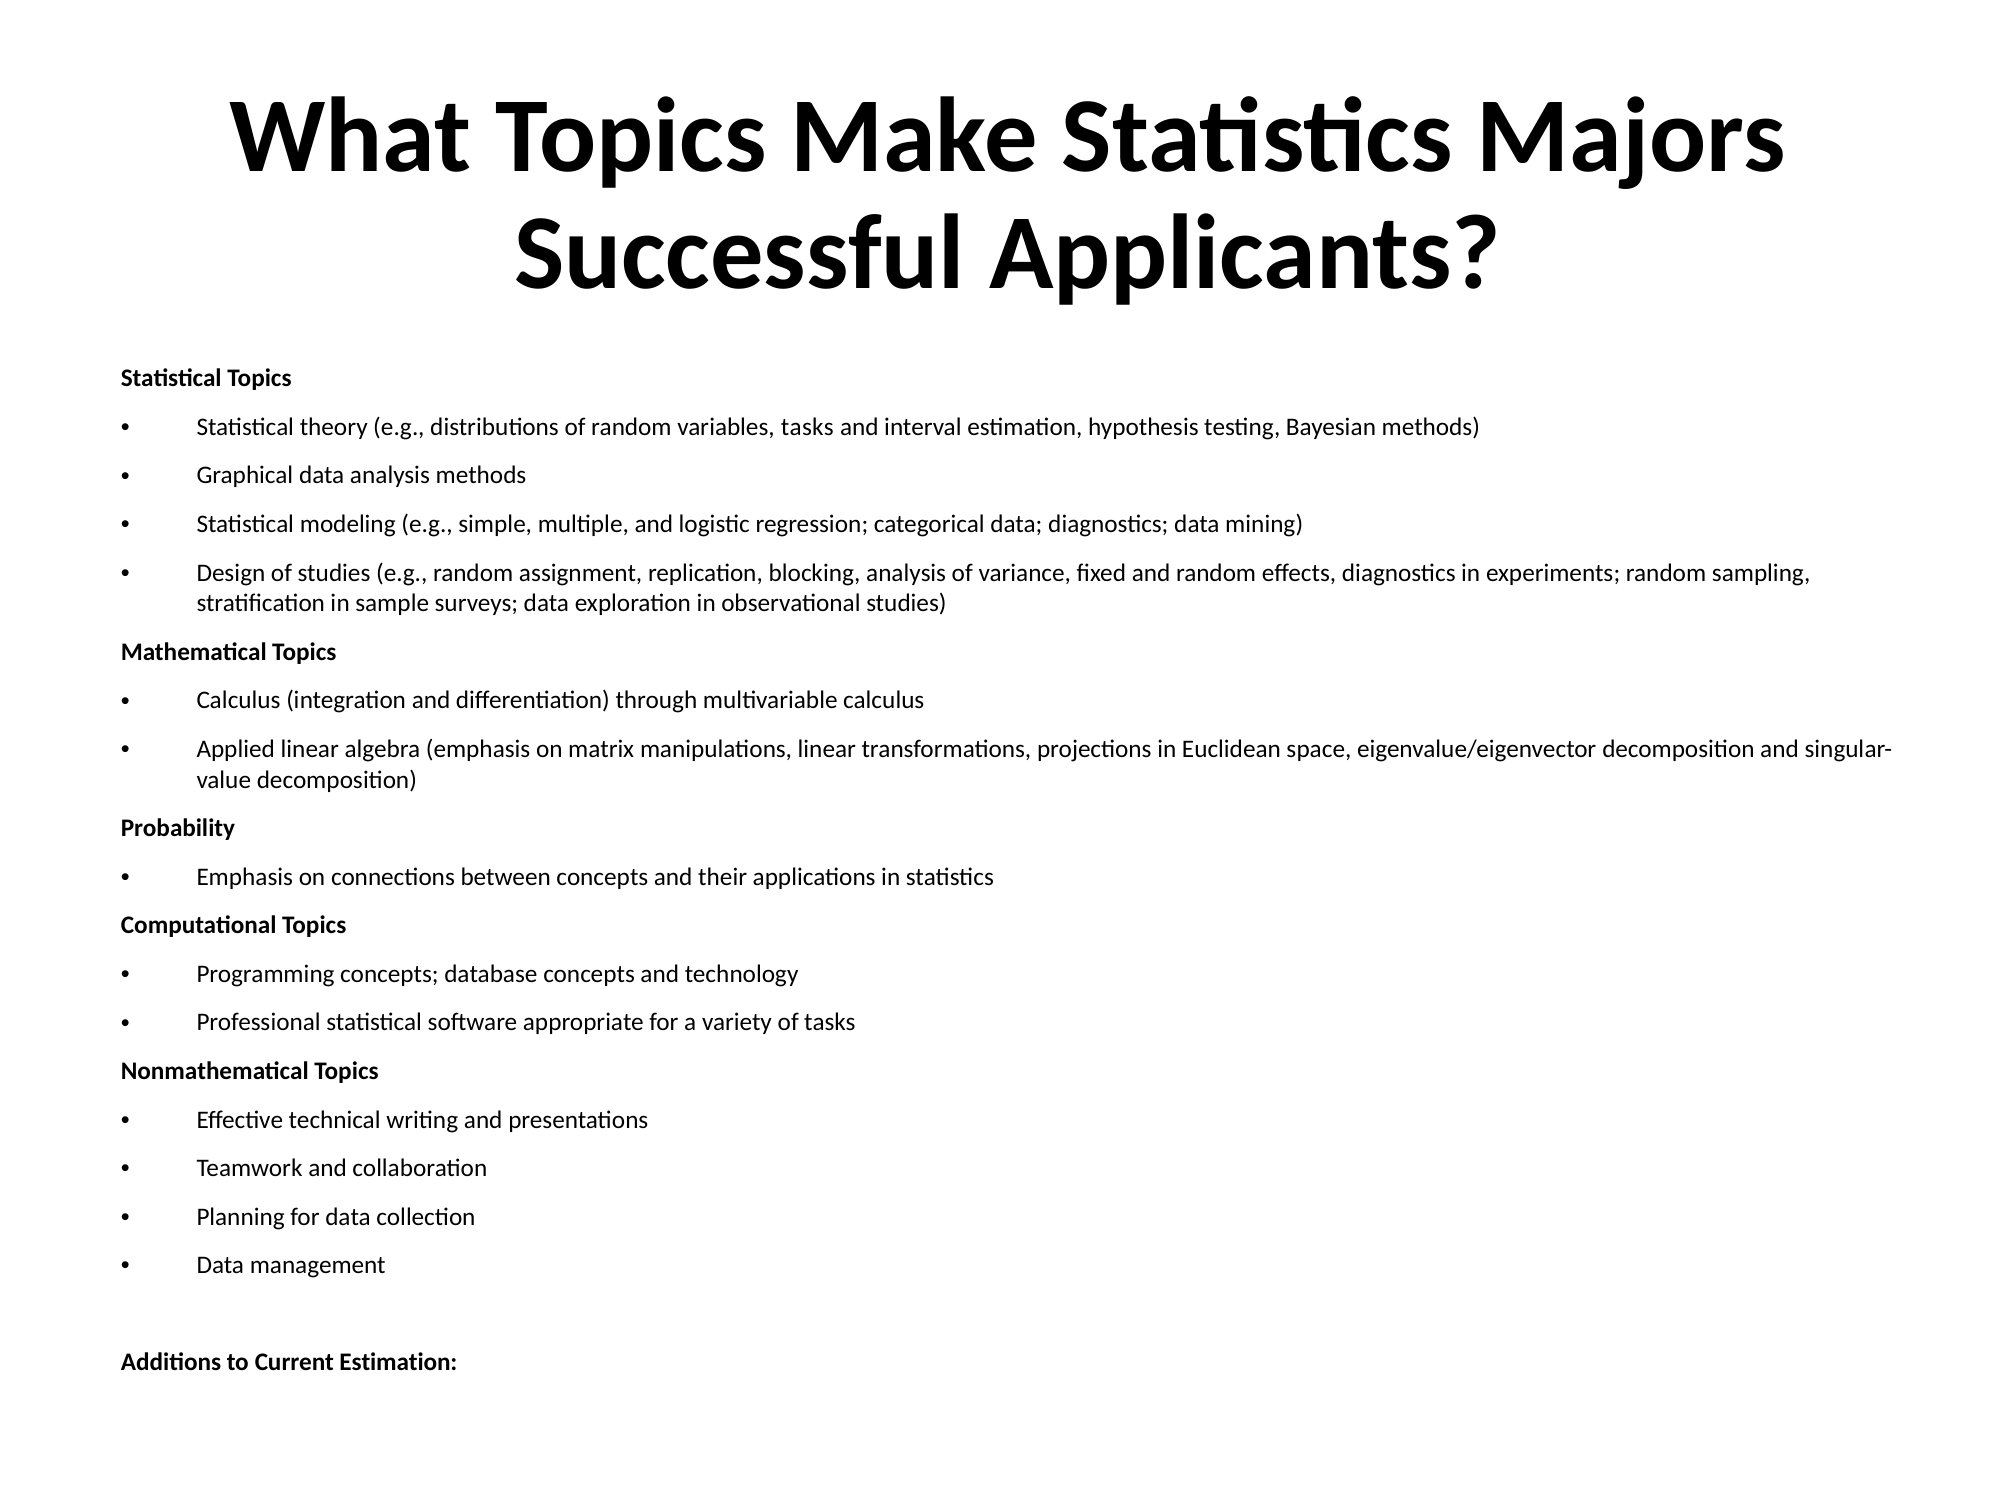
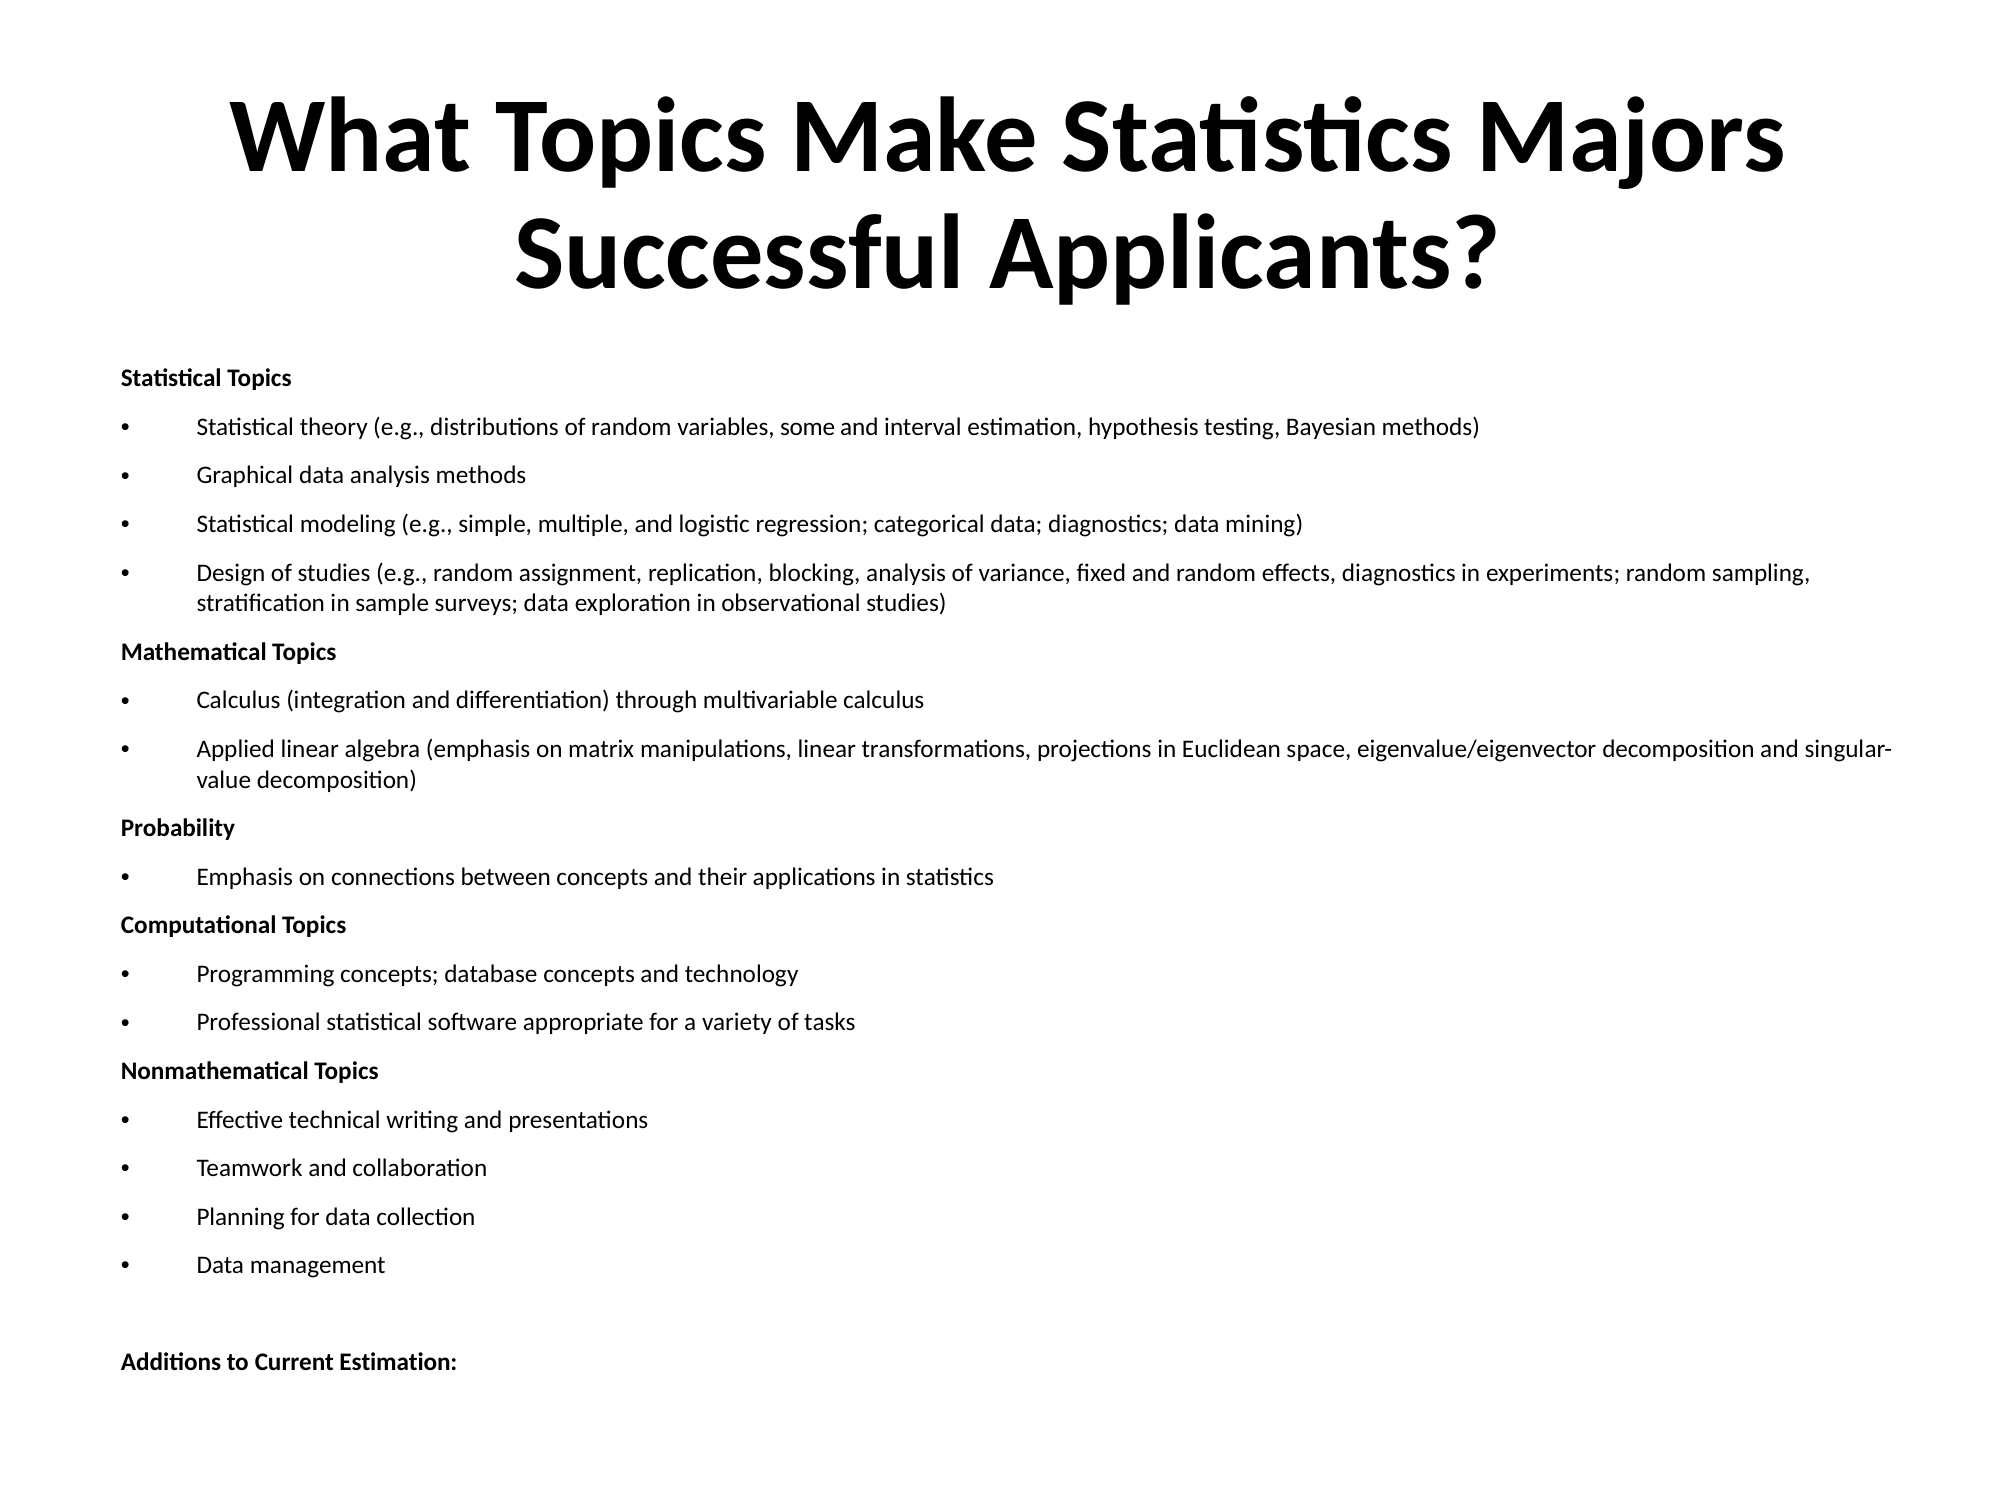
variables tasks: tasks -> some (808, 427)
